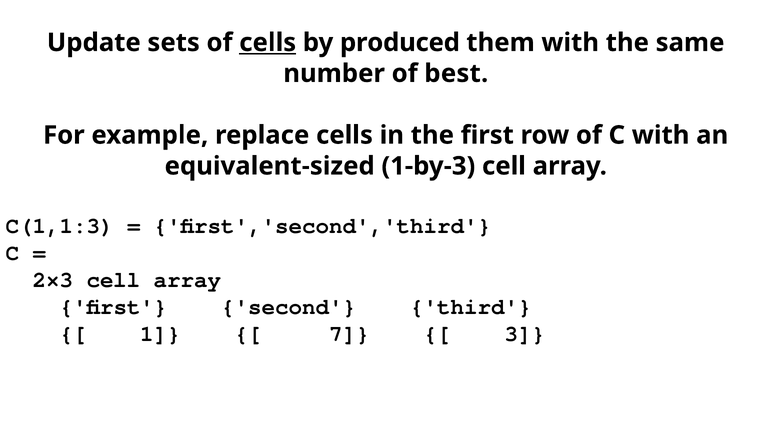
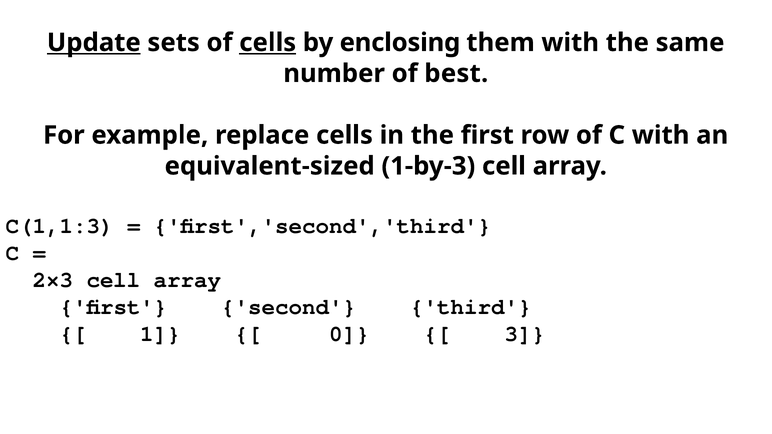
Update underline: none -> present (94, 43)
produced: produced -> enclosing (400, 43)
7: 7 -> 0 (350, 334)
